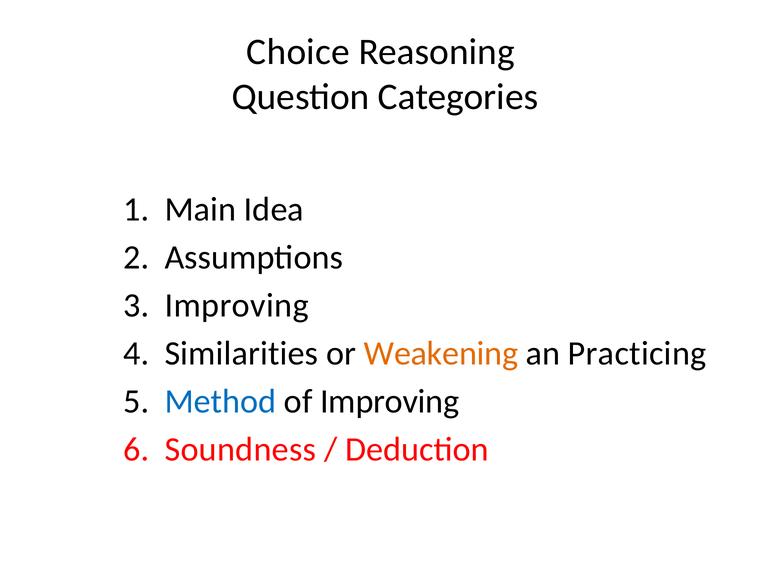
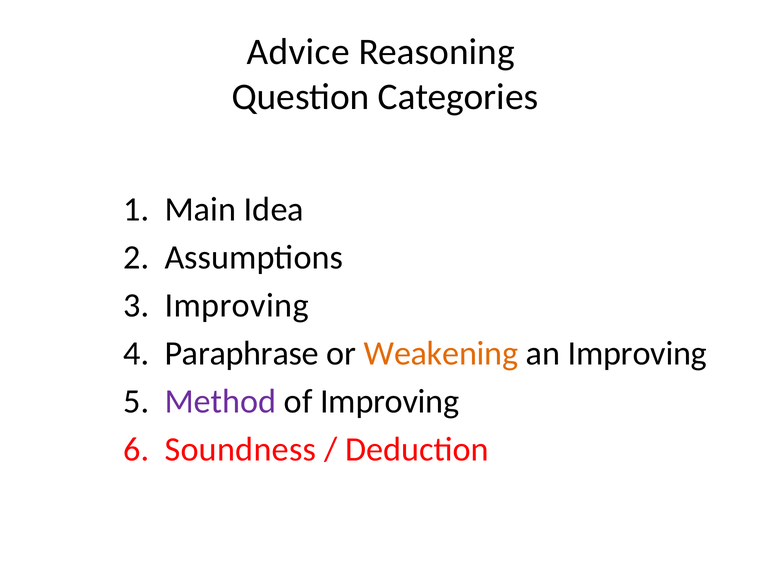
Choice: Choice -> Advice (298, 52)
Similarities: Similarities -> Paraphrase (242, 353)
an Practicing: Practicing -> Improving (637, 353)
Method colour: blue -> purple (220, 401)
